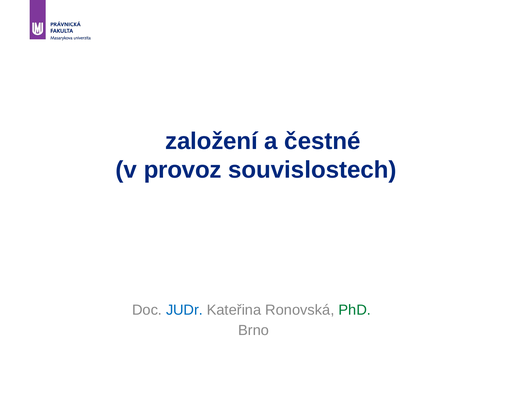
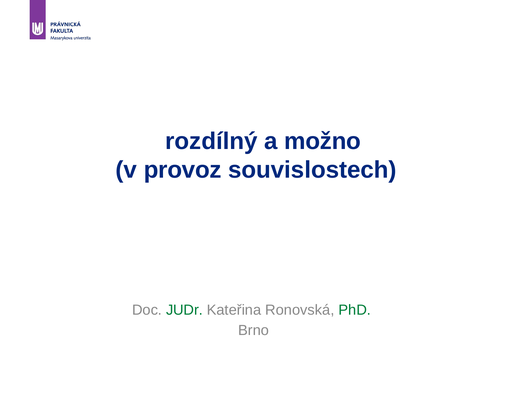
založení: založení -> rozdílný (211, 141)
čestné: čestné -> možno (323, 141)
JUDr colour: blue -> green (184, 310)
